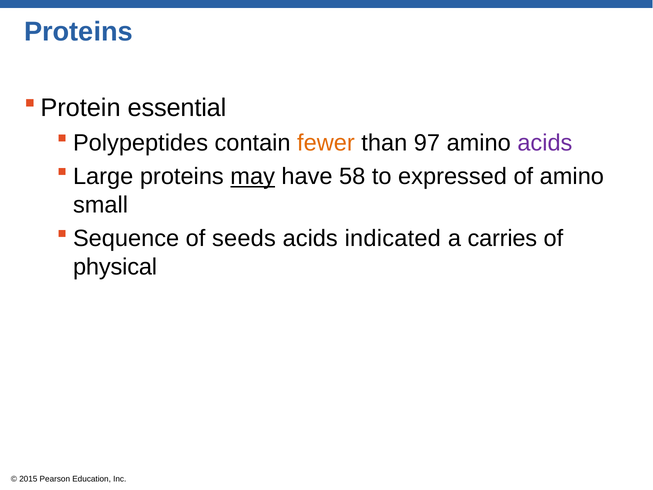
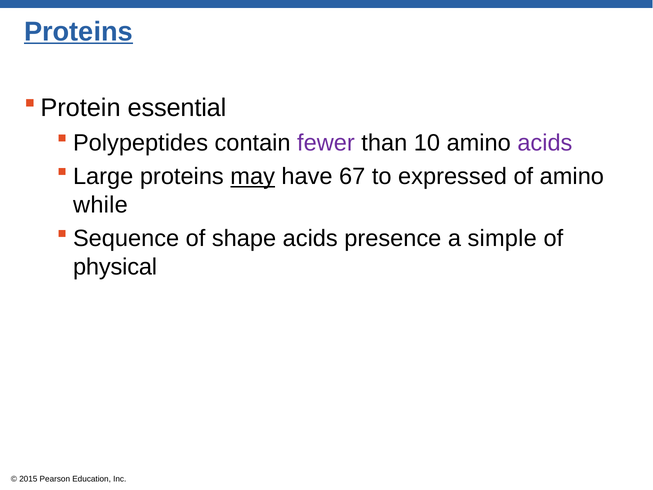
Proteins underline: none -> present (78, 32)
fewer colour: orange -> purple (326, 143)
97: 97 -> 10 (427, 143)
58: 58 -> 67 (352, 176)
small: small -> while (100, 205)
seeds: seeds -> shape (244, 238)
indicated: indicated -> presence (393, 238)
carries: carries -> simple (502, 238)
